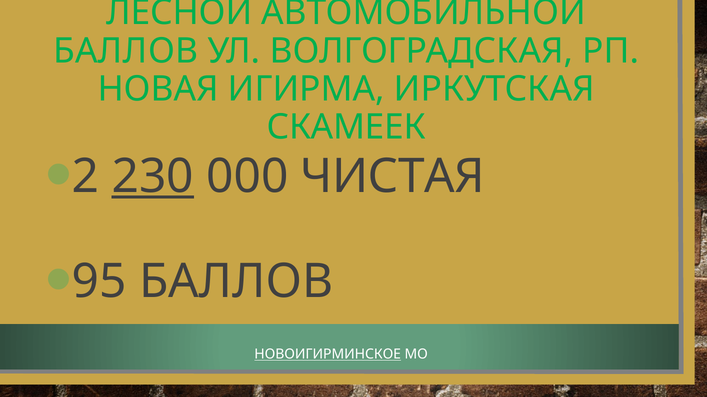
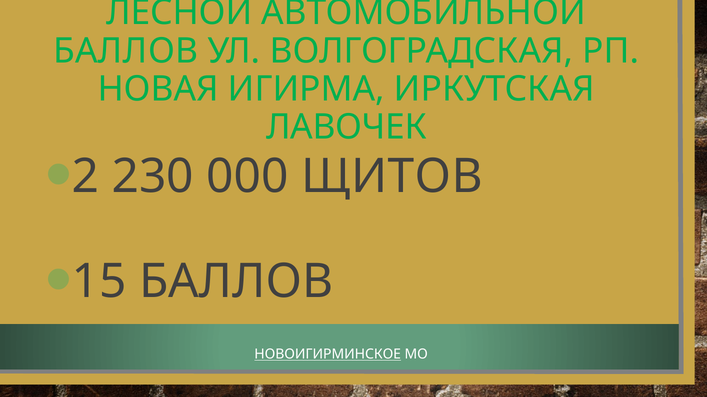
СКАМЕЕК: СКАМЕЕК -> ЛАВОЧЕК (346, 127)
230 underline: present -> none (153, 177)
ЧИСТАЯ: ЧИСТАЯ -> ЩИТОВ (392, 177)
95: 95 -> 15 (99, 282)
